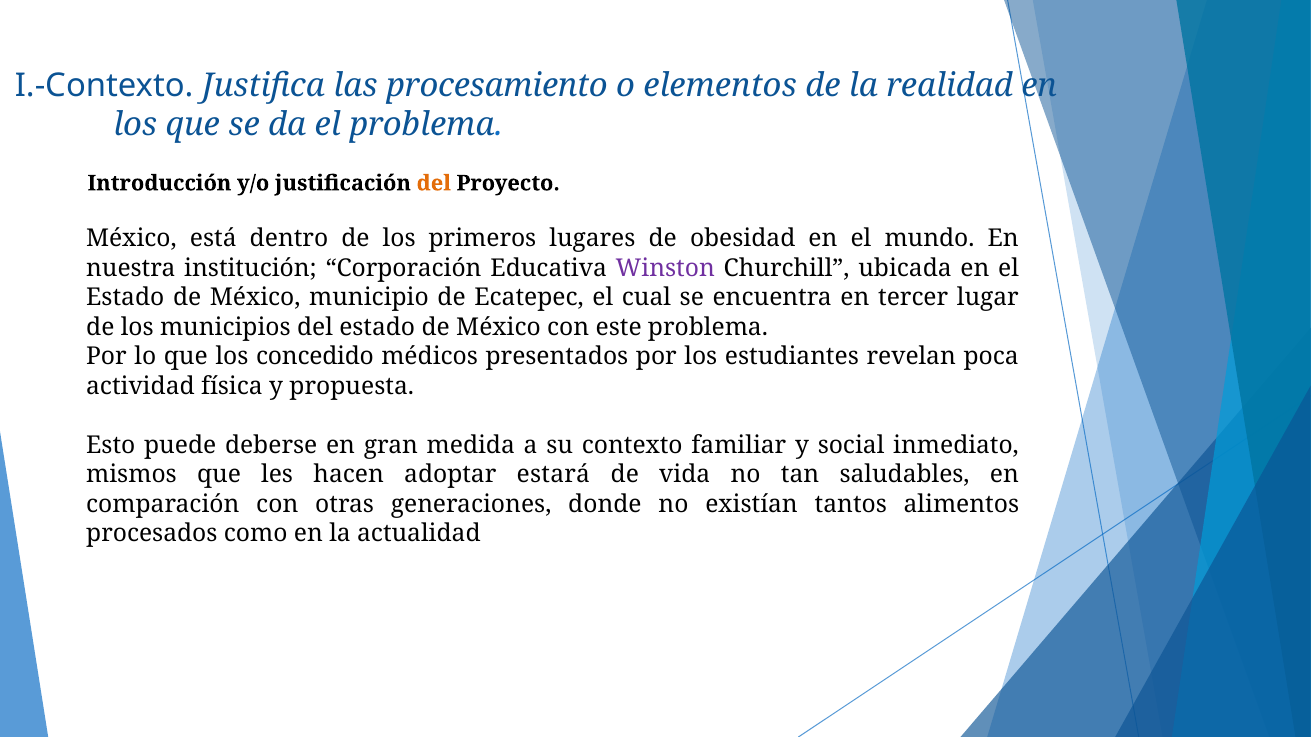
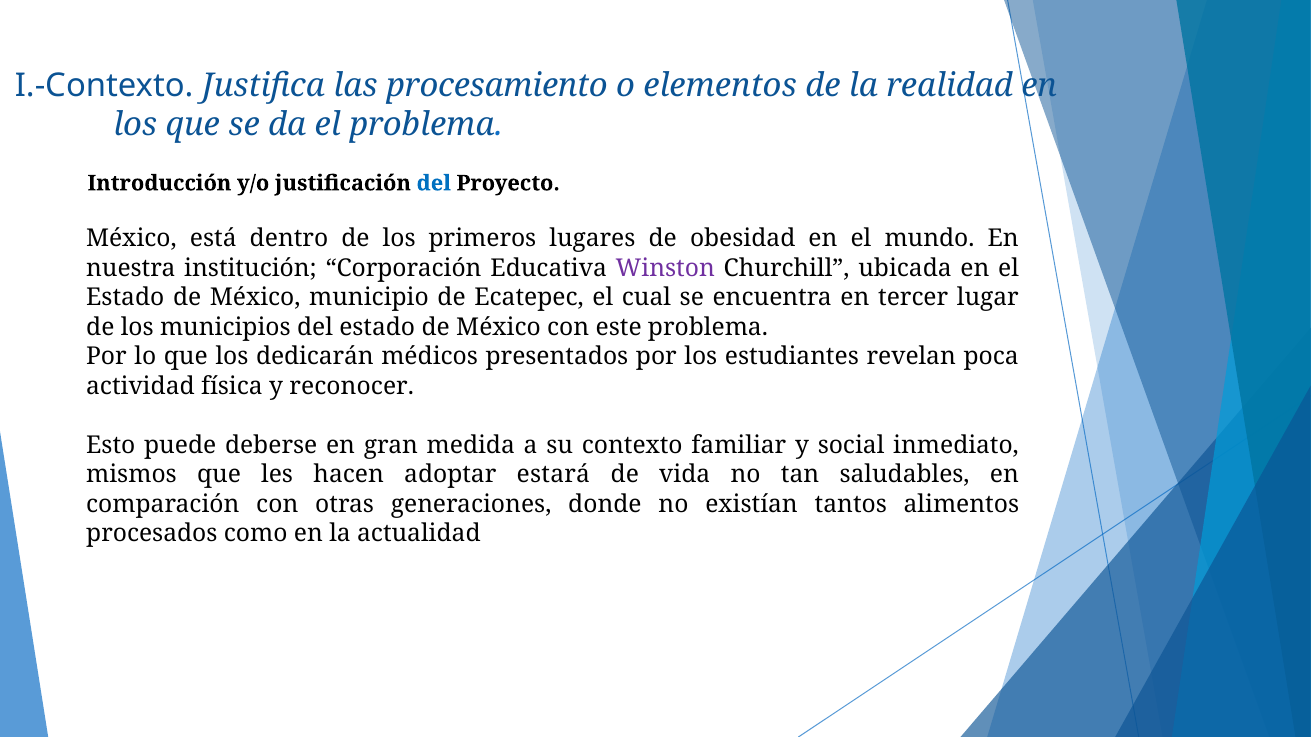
del colour: orange -> blue (434, 183)
concedido: concedido -> dedicarán (315, 357)
propuesta: propuesta -> reconocer (352, 386)
